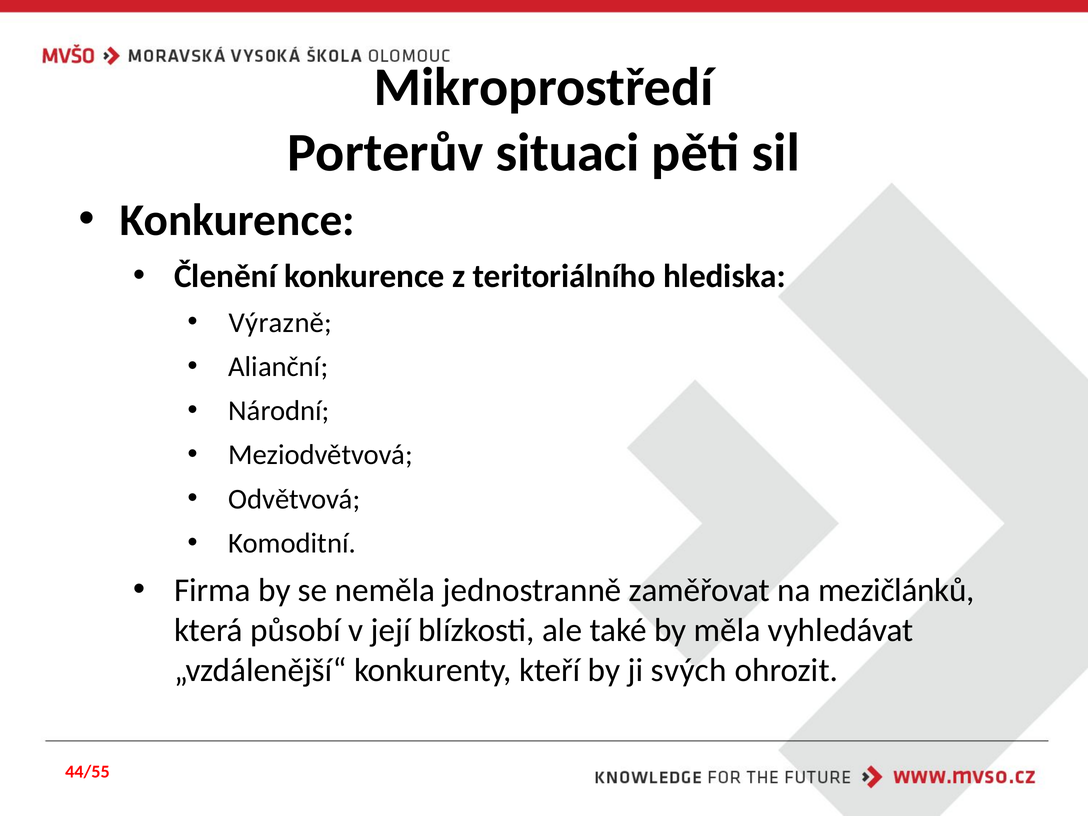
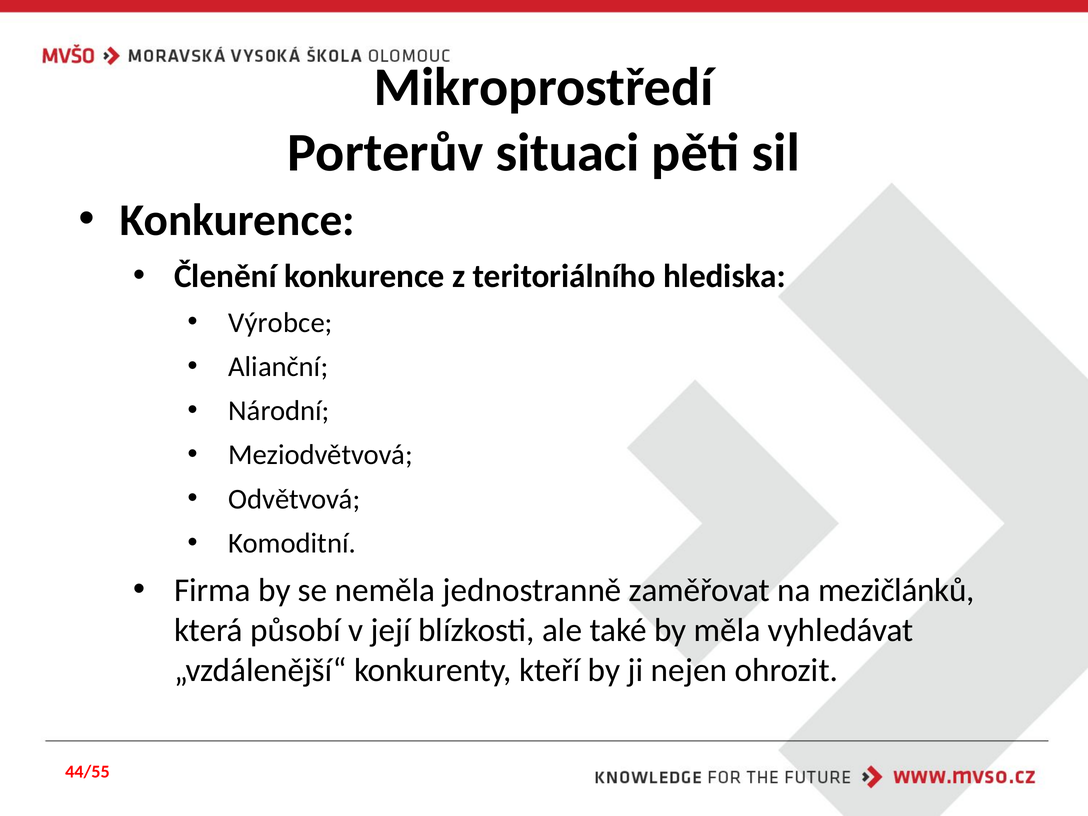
Výrazně: Výrazně -> Výrobce (281, 323)
svých: svých -> nejen (689, 670)
